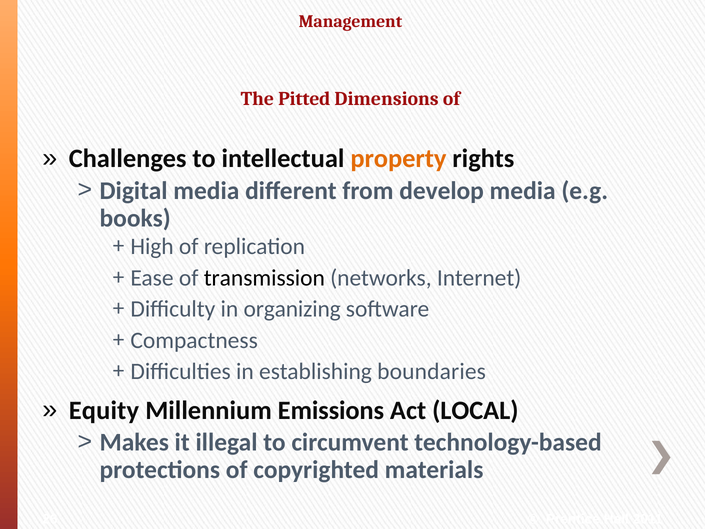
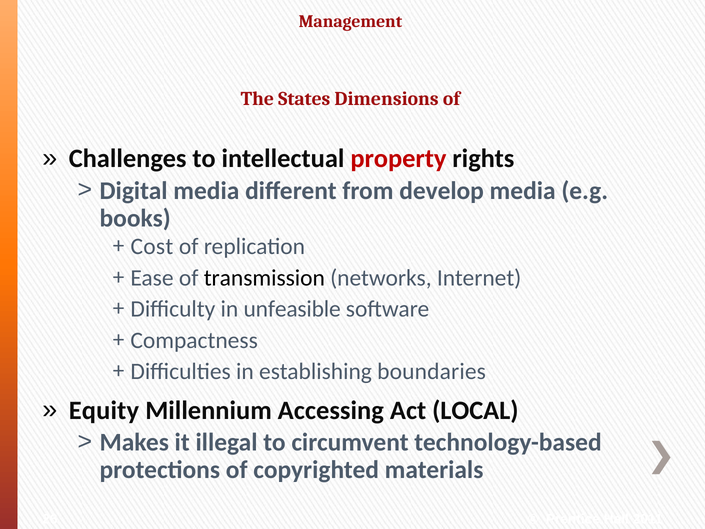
Pitted: Pitted -> States (304, 99)
property colour: orange -> red (398, 159)
High: High -> Cost (152, 247)
organizing: organizing -> unfeasible (292, 309)
Emissions: Emissions -> Accessing (331, 410)
